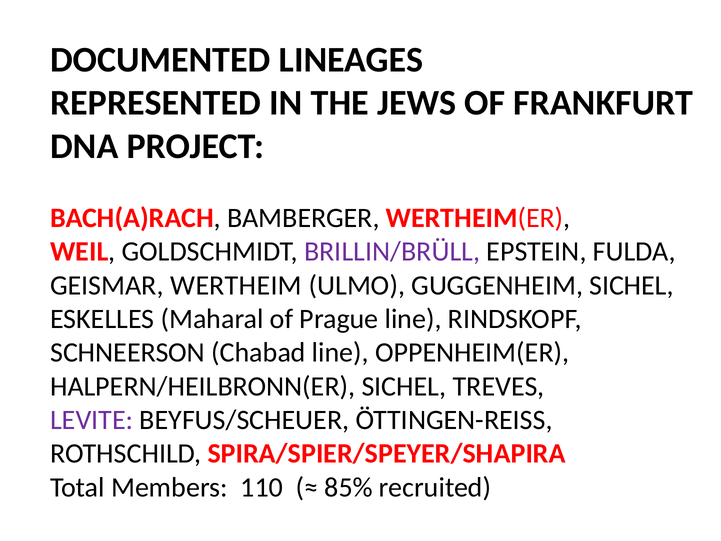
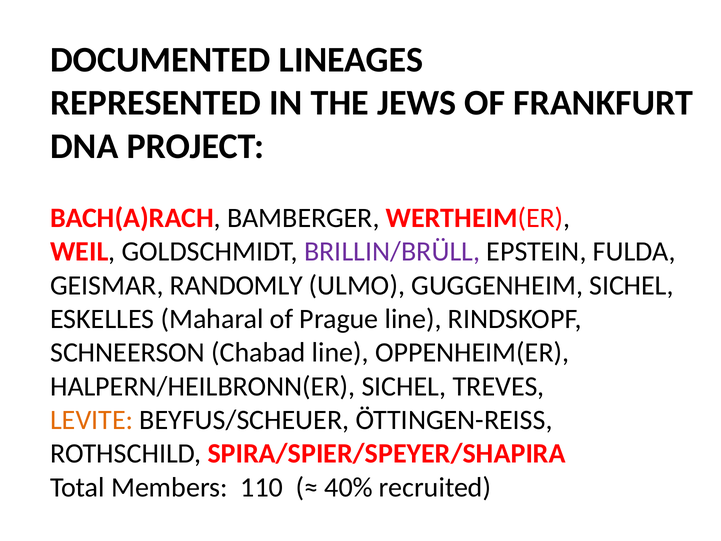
WERTHEIM: WERTHEIM -> RANDOMLY (236, 285)
LEVITE colour: purple -> orange (92, 420)
85%: 85% -> 40% (349, 487)
